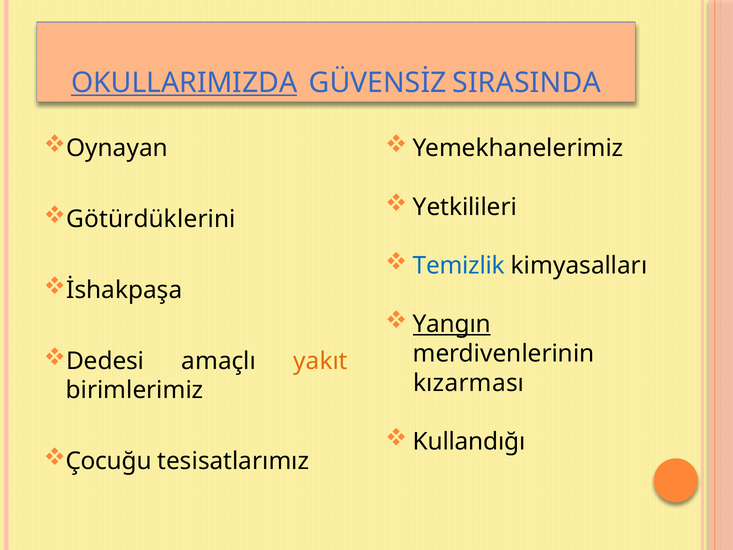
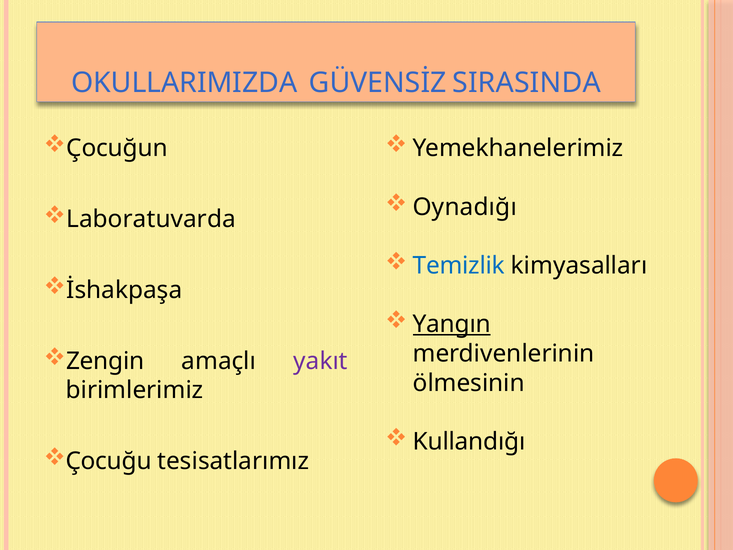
OKULLARIMIZDA underline: present -> none (184, 83)
Oynayan: Oynayan -> Çocuğun (117, 148)
Yetkilileri: Yetkilileri -> Oynadığı (465, 207)
Götürdüklerini: Götürdüklerini -> Laboratuvarda (151, 219)
Dedesi: Dedesi -> Zengin (105, 361)
yakıt colour: orange -> purple (321, 361)
kızarması: kızarması -> ölmesinin (469, 383)
